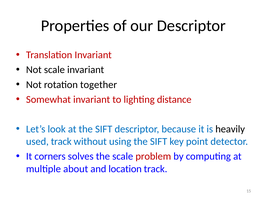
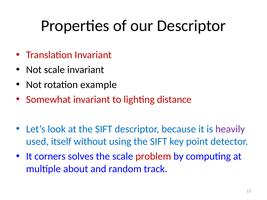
together: together -> example (99, 85)
heavily colour: black -> purple (230, 129)
used track: track -> itself (61, 142)
location: location -> random (125, 169)
